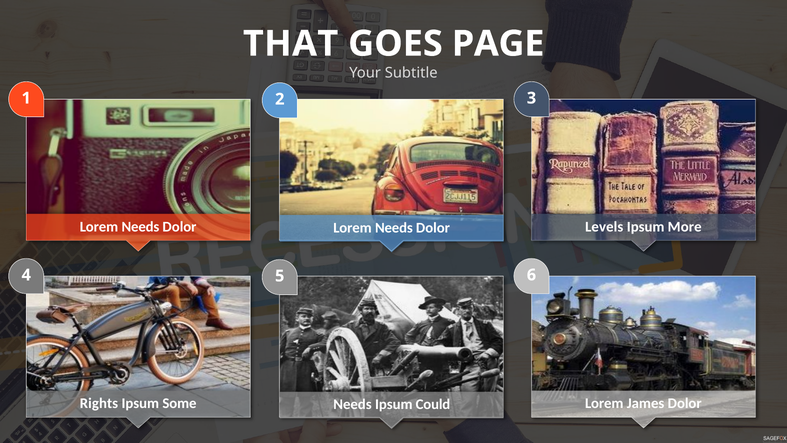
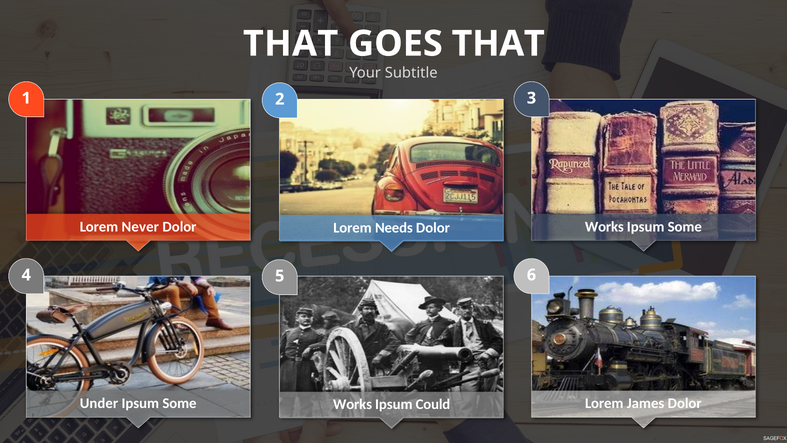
PAGE: PAGE -> THAT (498, 44)
Needs: Needs -> Never (140, 226)
Levels: Levels -> Works (604, 226)
More: More -> Some (685, 226)
Rights: Rights -> Under (99, 403)
Needs: Needs -> Works (353, 404)
